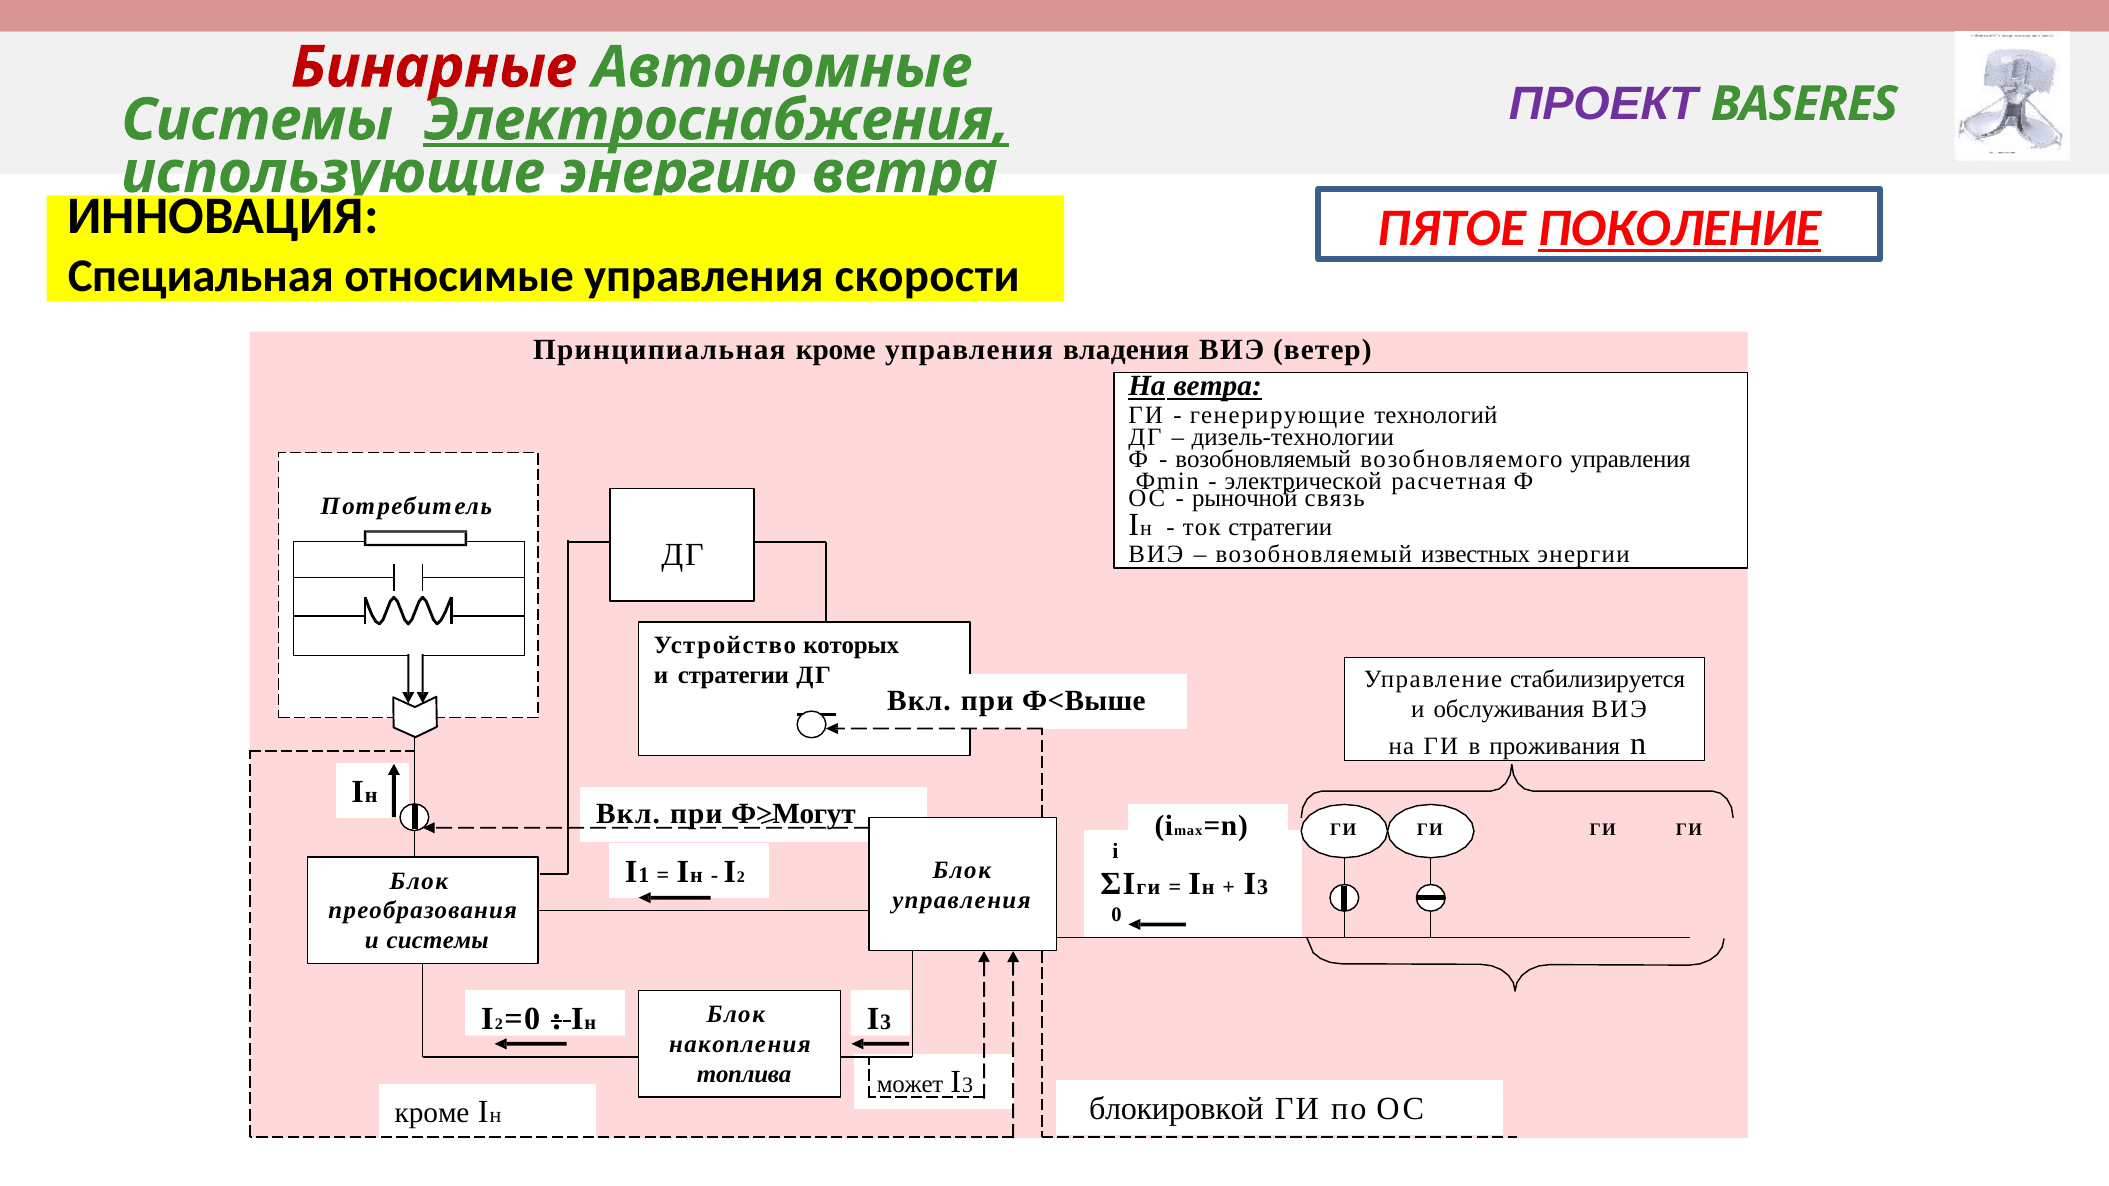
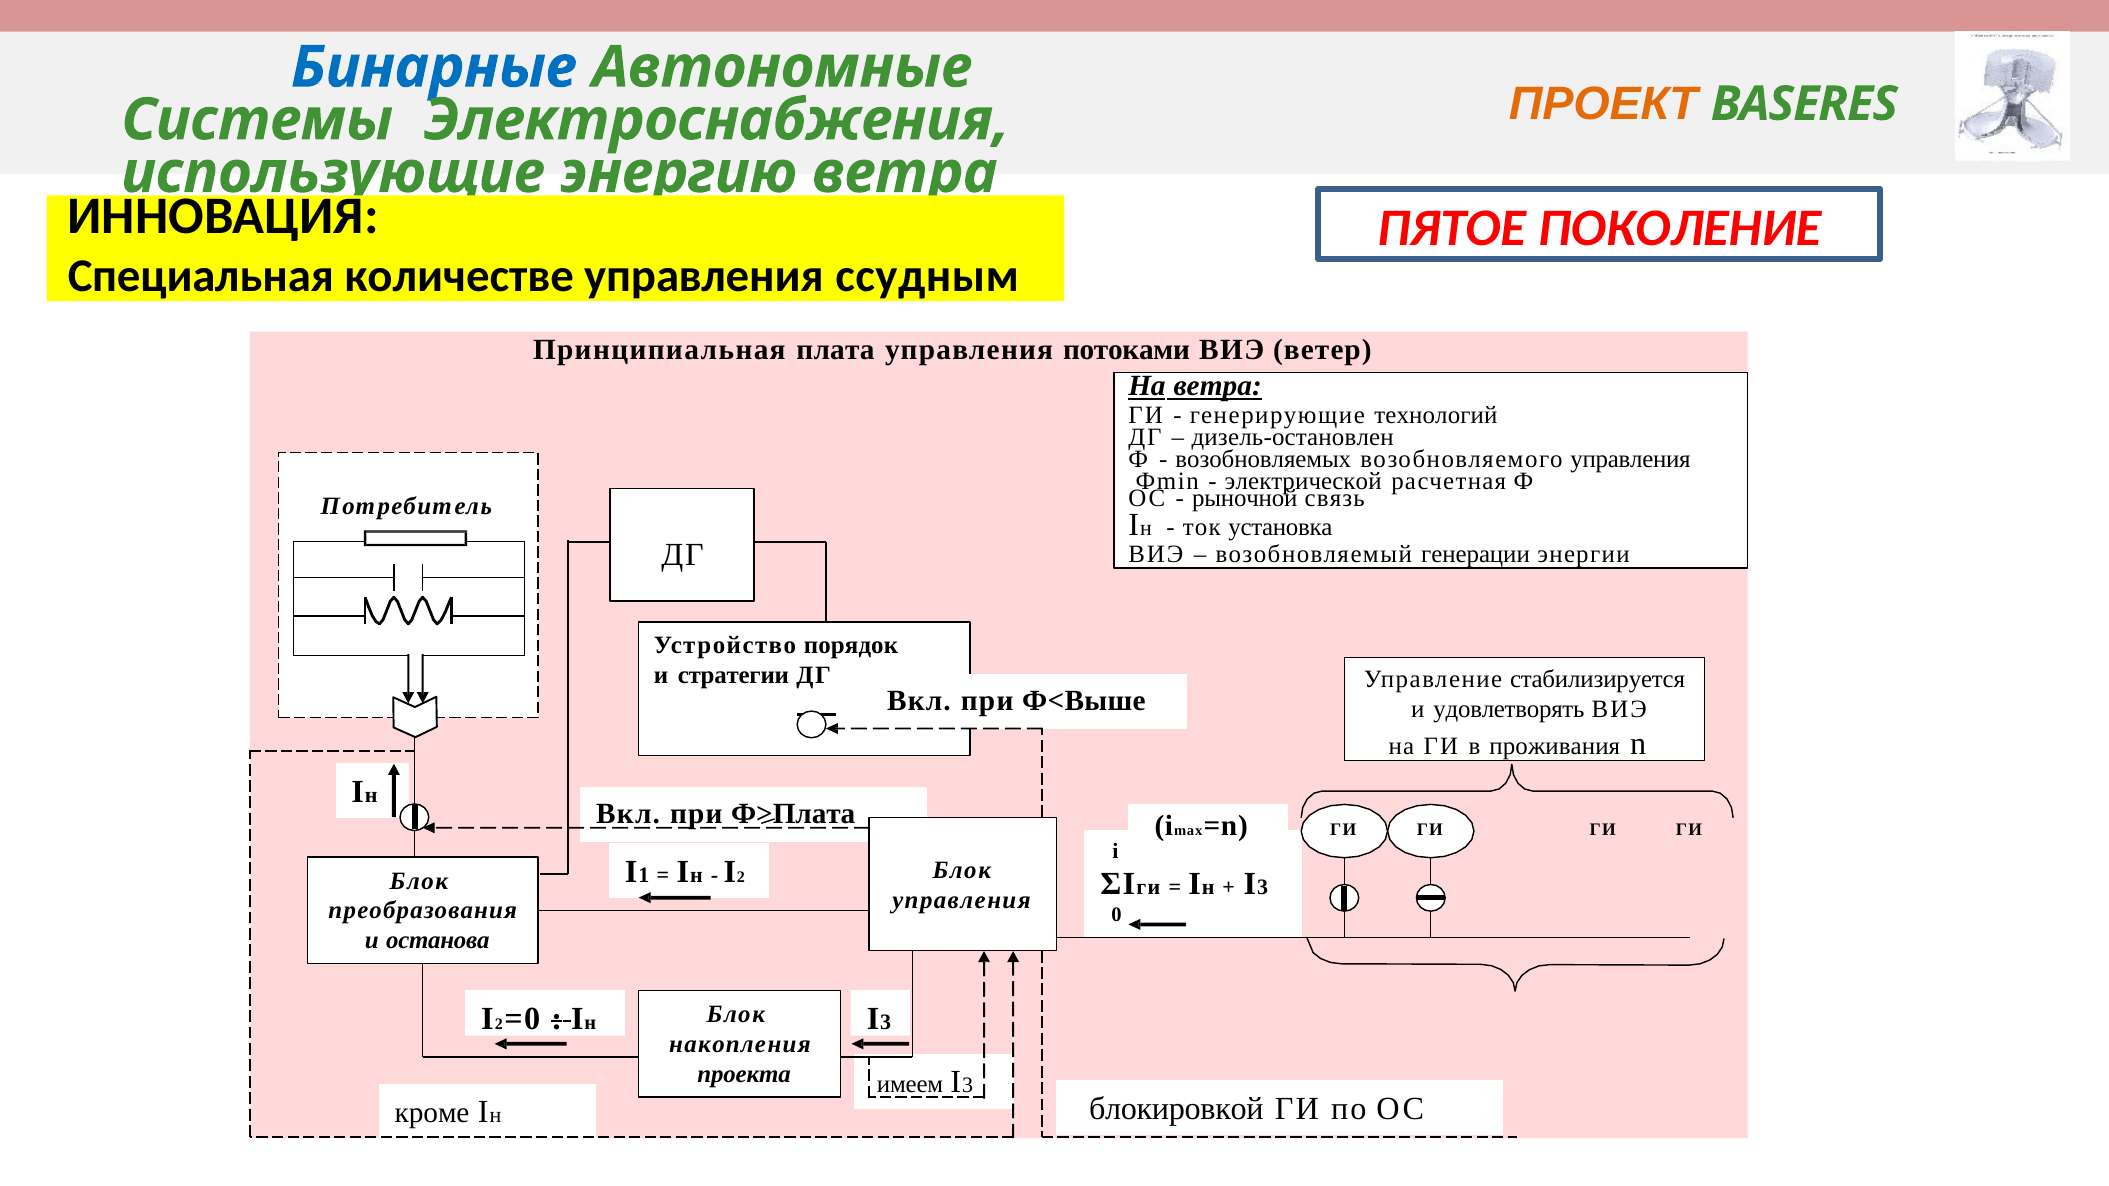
Бинарные colour: red -> blue (434, 67)
ПРОЕКТ colour: purple -> orange (1603, 105)
Электроснабжения underline: present -> none (716, 120)
ПОКОЛЕНИЕ underline: present -> none (1680, 228)
относимые: относимые -> количестве (459, 276)
скорости: скорости -> ссудным (927, 276)
Принципиальная кроме: кроме -> плата (835, 350)
владения: владения -> потоками (1126, 350)
дизель-технологии: дизель-технологии -> дизель-остановлен (1293, 437)
возобновляемый: возобновляемый -> возобновляемых (1263, 460)
ток стратегии: стратегии -> установка (1280, 527)
известных: известных -> генерации (1476, 555)
которых: которых -> порядок (851, 645)
обслуживания: обслуживания -> удовлетворять (1509, 710)
Ф>Могут: Ф>Могут -> Ф>Плата (793, 814)
и системы: системы -> останова (438, 941)
топлива: топлива -> проекта (744, 1074)
может: может -> имеем (910, 1085)
